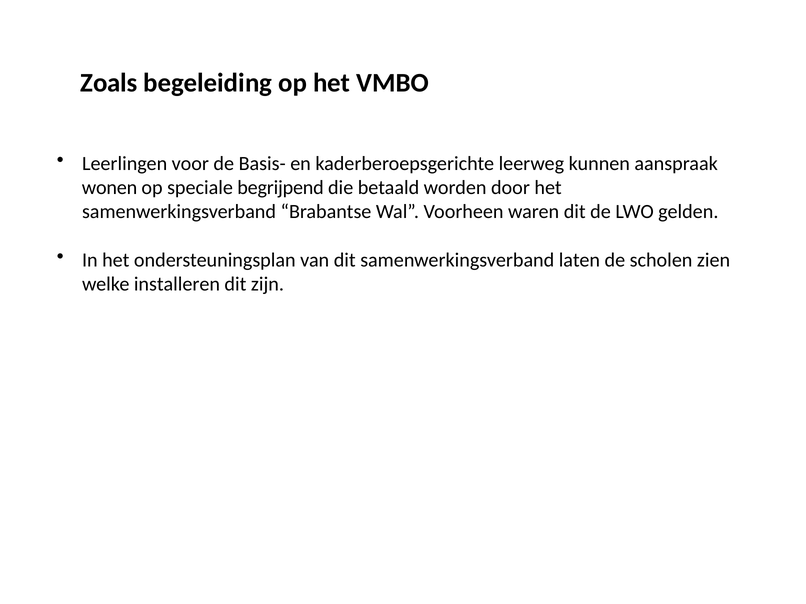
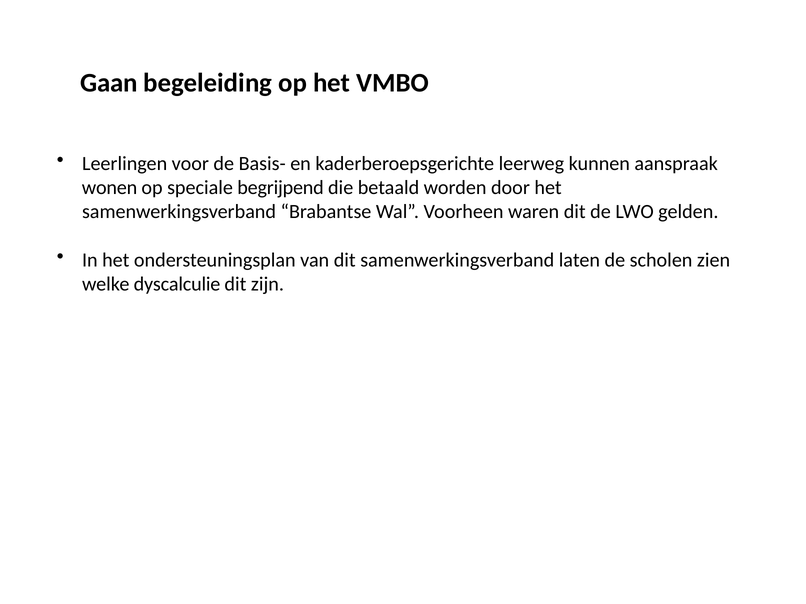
Zoals: Zoals -> Gaan (109, 83)
installeren: installeren -> dyscalculie (177, 284)
